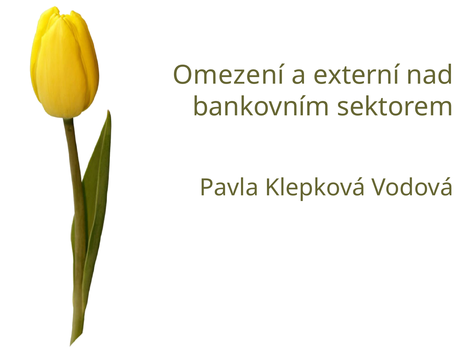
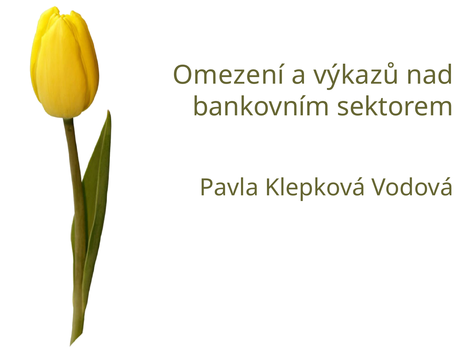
externí: externí -> výkazů (356, 75)
